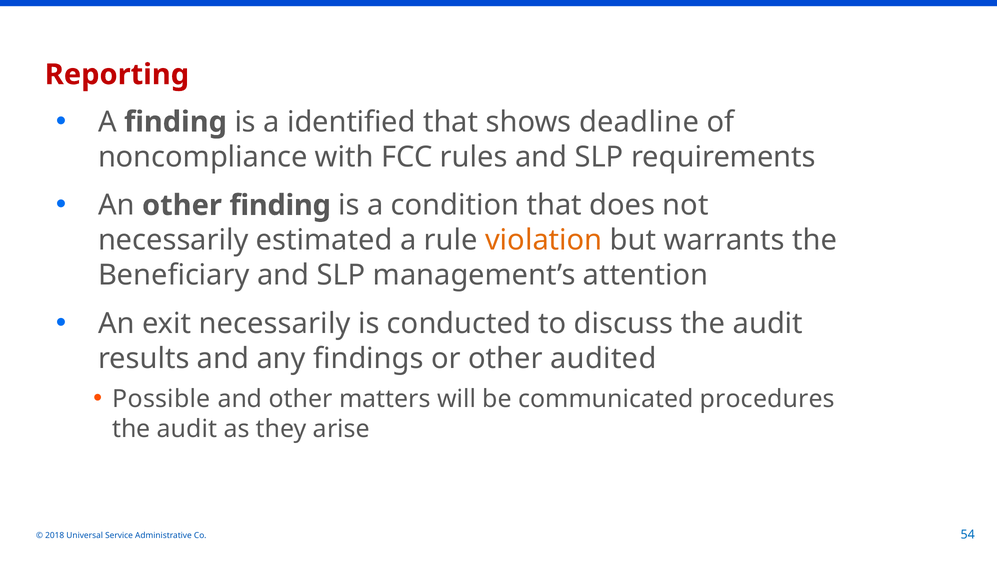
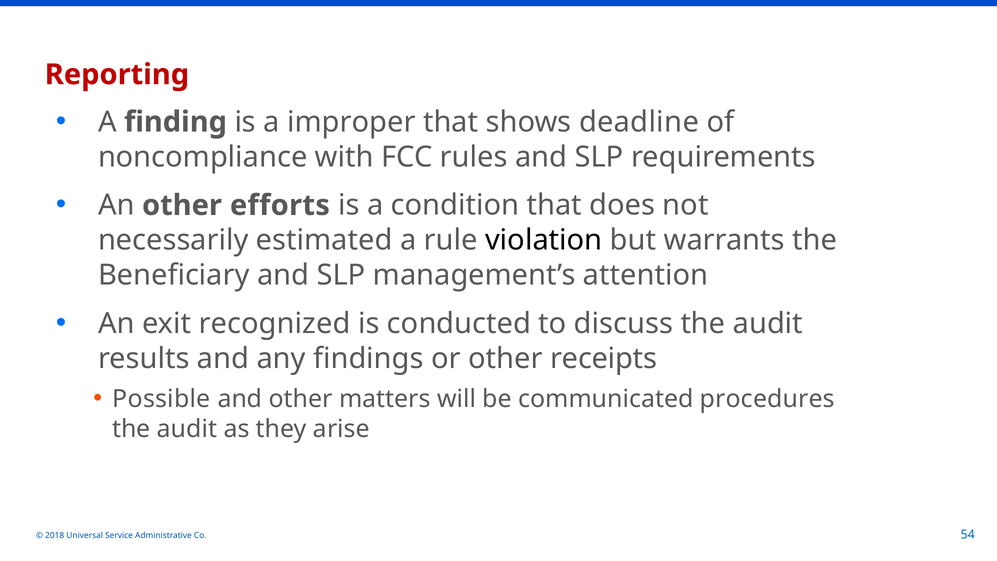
identified: identified -> improper (351, 122)
other finding: finding -> efforts (280, 205)
violation colour: orange -> black (544, 240)
exit necessarily: necessarily -> recognized (275, 324)
audited: audited -> receipts (604, 358)
